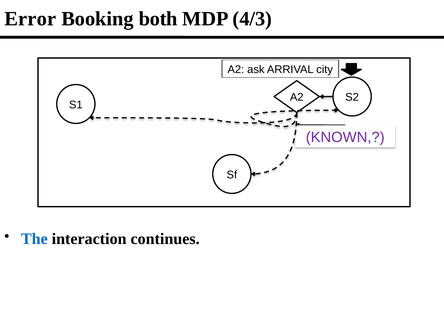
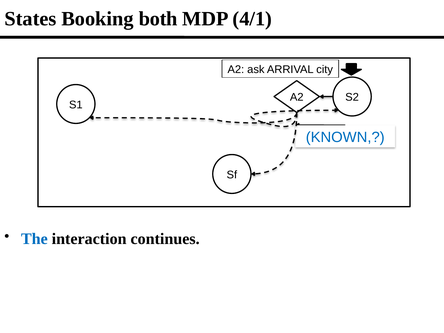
Error: Error -> States (30, 19)
4/3: 4/3 -> 4/1 (252, 19)
KNOWN colour: purple -> blue (345, 137)
